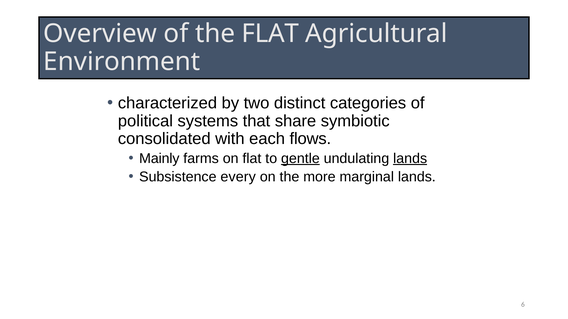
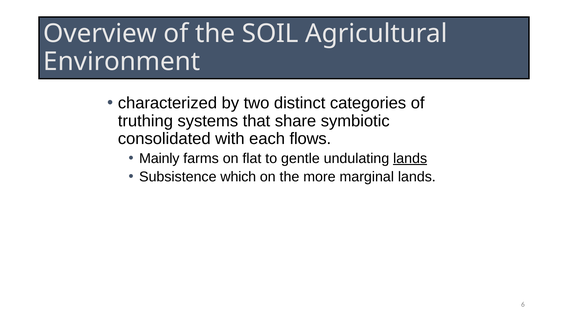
the FLAT: FLAT -> SOIL (270, 34)
political: political -> truthing (145, 121)
gentle underline: present -> none (300, 159)
every: every -> which (238, 177)
